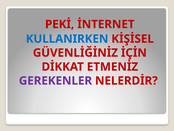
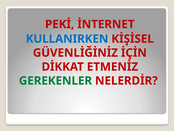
GEREKENLER colour: purple -> green (55, 80)
